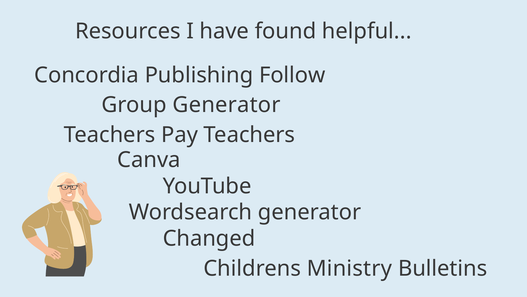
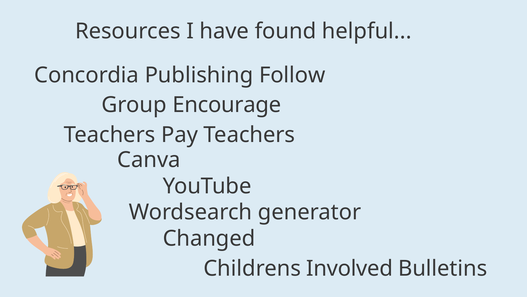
Group Generator: Generator -> Encourage (227, 105)
Ministry: Ministry -> Involved (350, 268)
